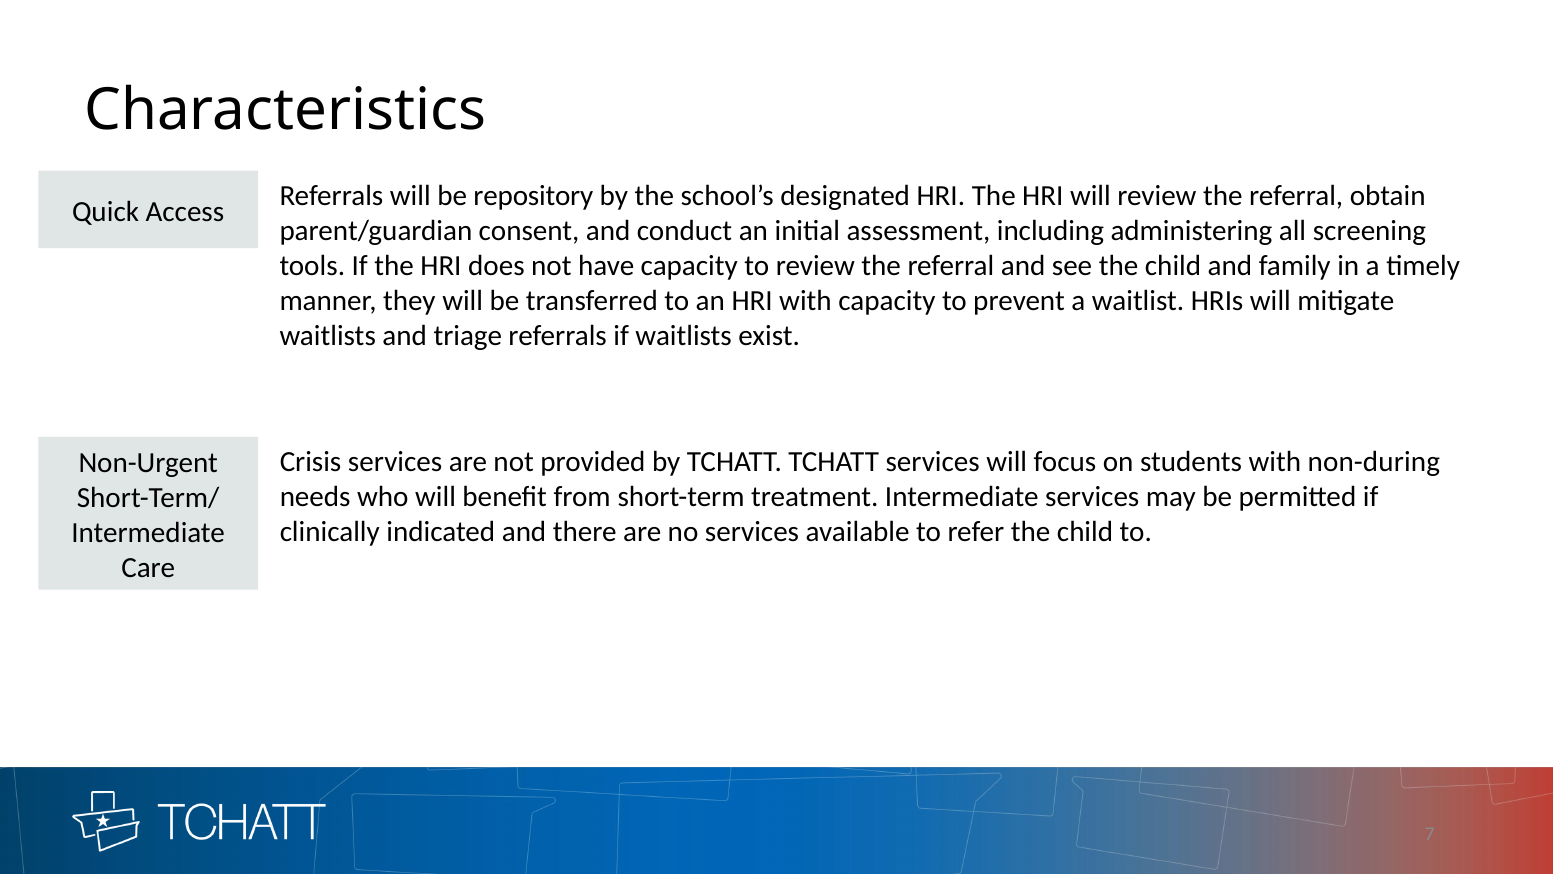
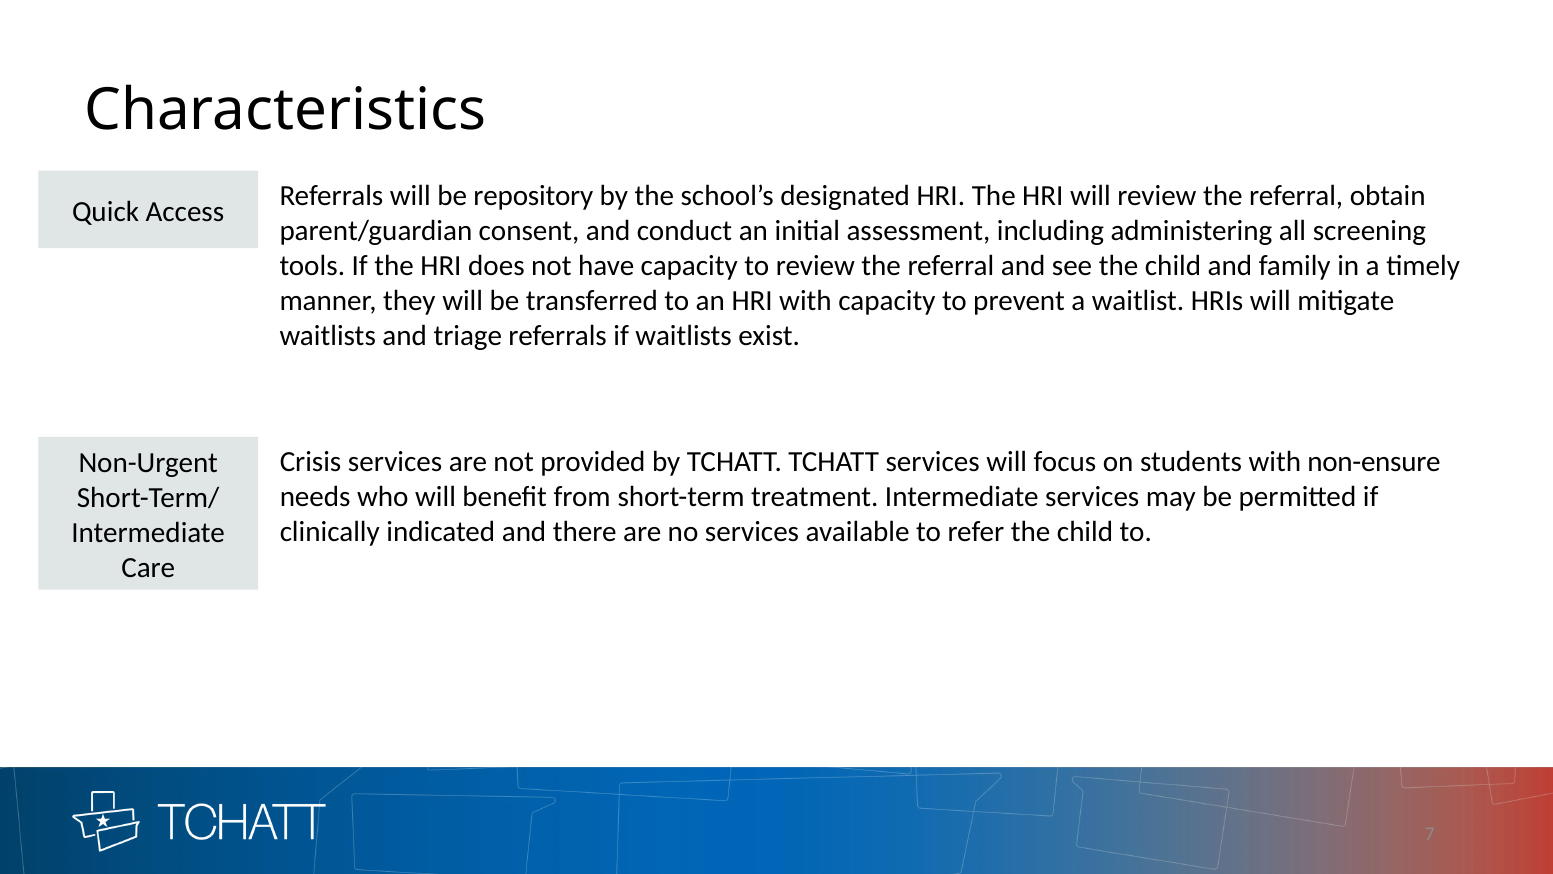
non-during: non-during -> non-ensure (1374, 462)
